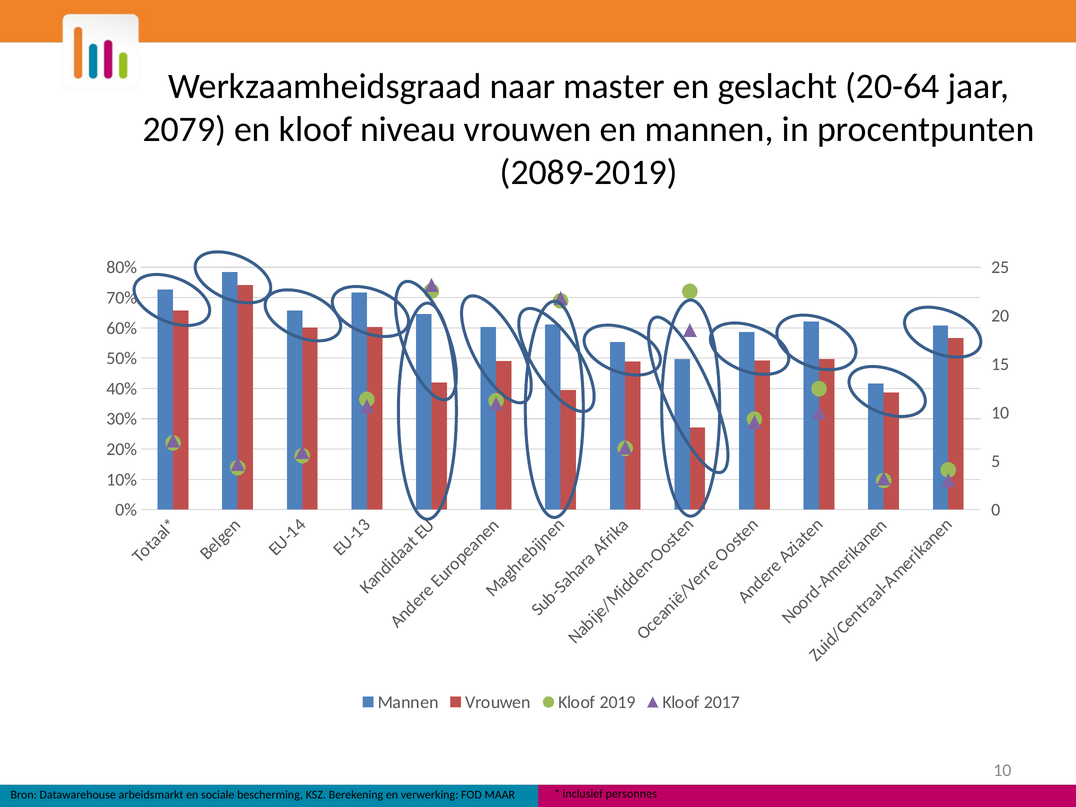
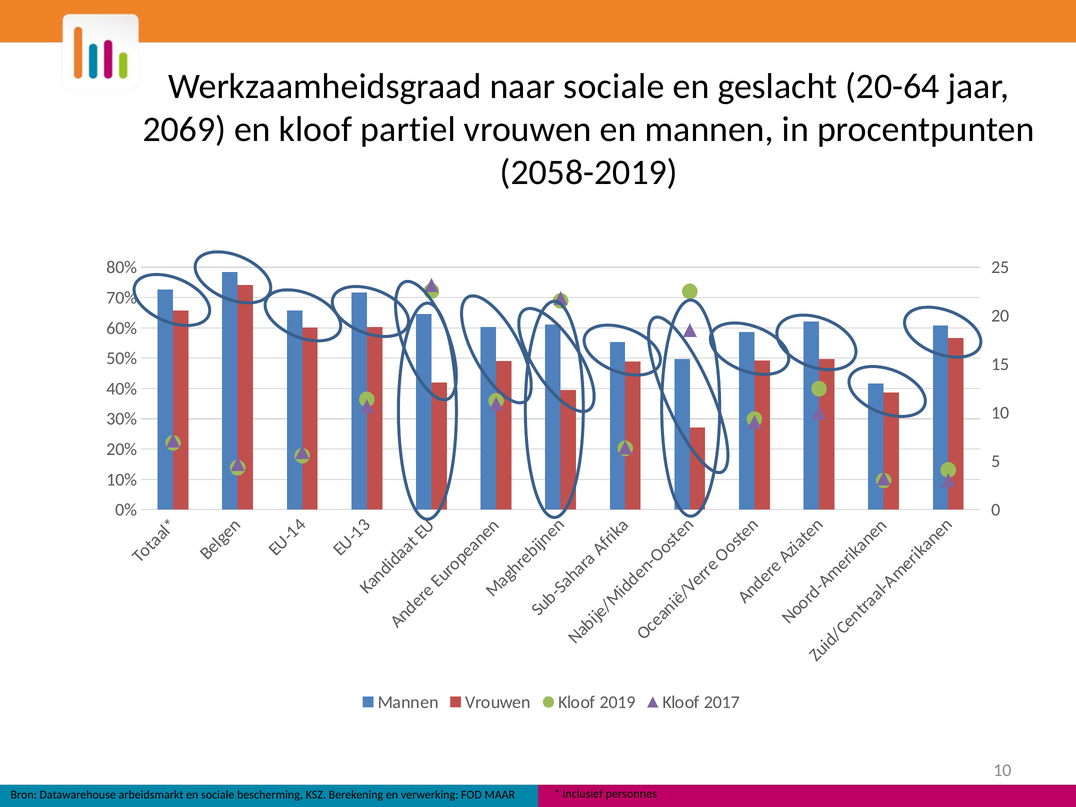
naar master: master -> sociale (614, 86)
2079: 2079 -> 2069 (184, 129)
niveau: niveau -> partiel (408, 129)
2089-2019: 2089-2019 -> 2058-2019 (589, 172)
